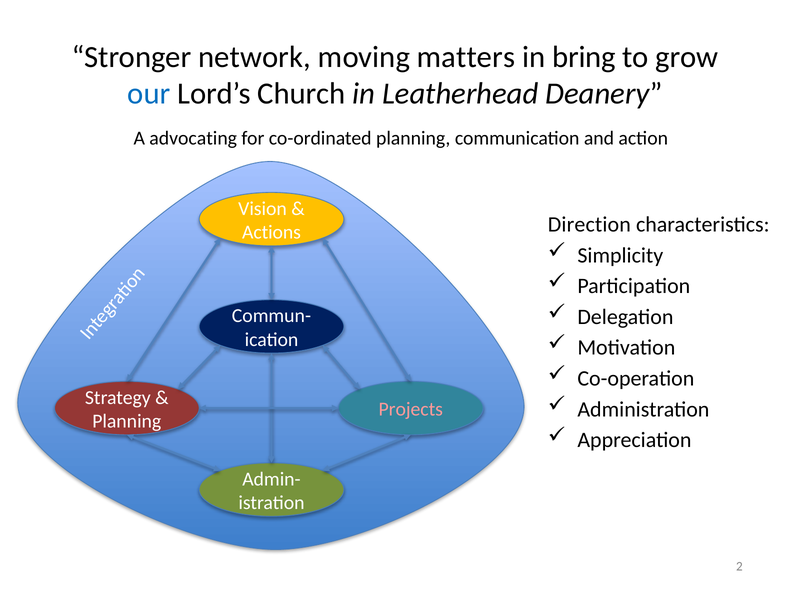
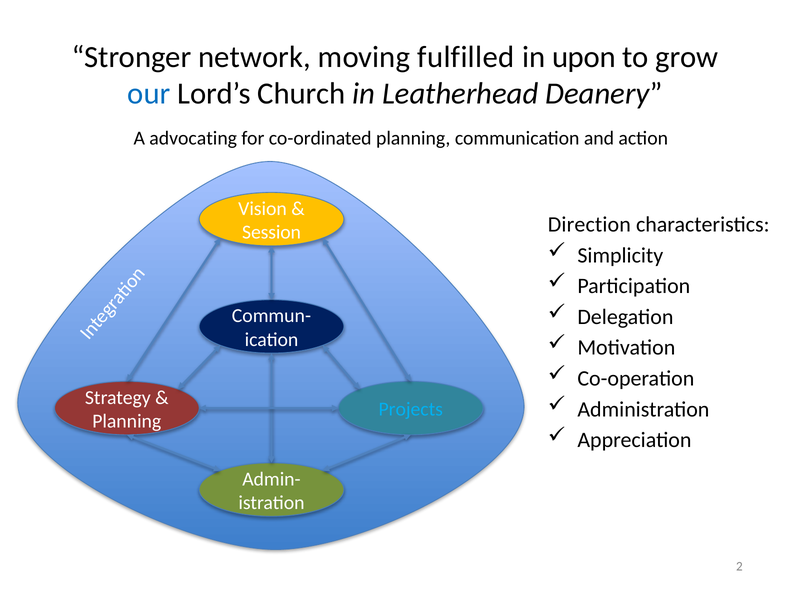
matters: matters -> fulfilled (466, 57)
bring: bring -> upon (584, 57)
Actions: Actions -> Session (272, 232)
Projects colour: pink -> light blue (411, 409)
